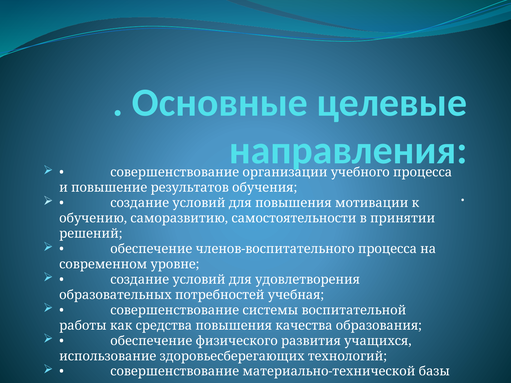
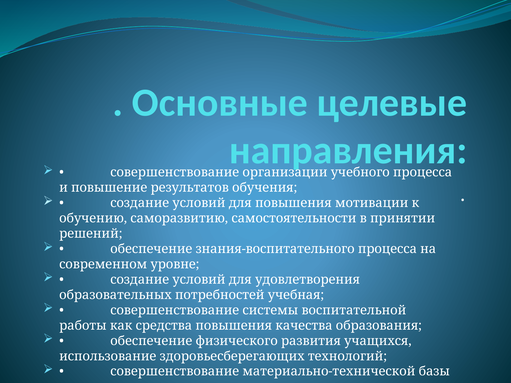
членов-воспитательного: членов-воспитательного -> знания-воспитательного (275, 249)
